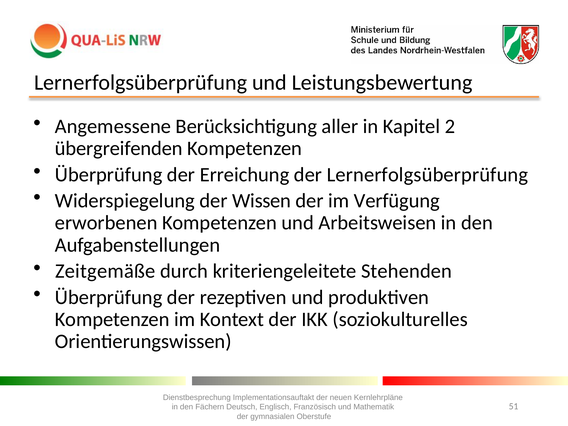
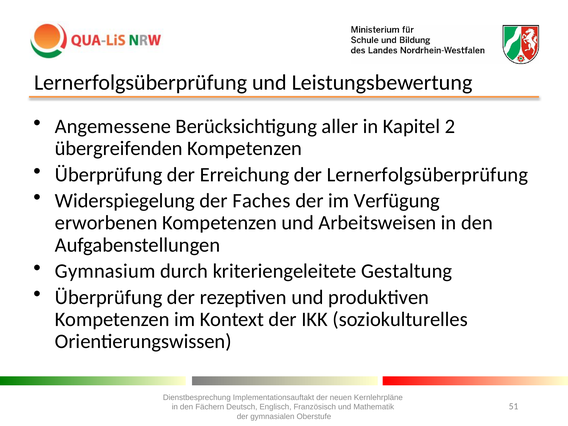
Wissen: Wissen -> Faches (261, 201)
Zeitgemäße: Zeitgemäße -> Gymnasium (105, 271)
Stehenden: Stehenden -> Gestaltung (407, 271)
